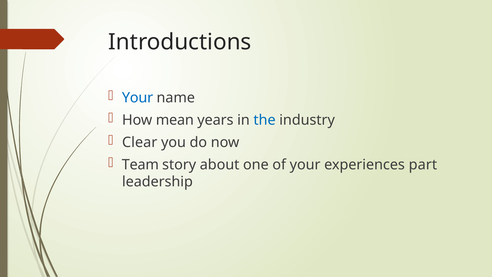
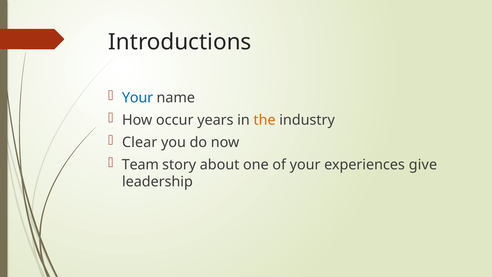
mean: mean -> occur (175, 120)
the colour: blue -> orange (265, 120)
part: part -> give (423, 164)
